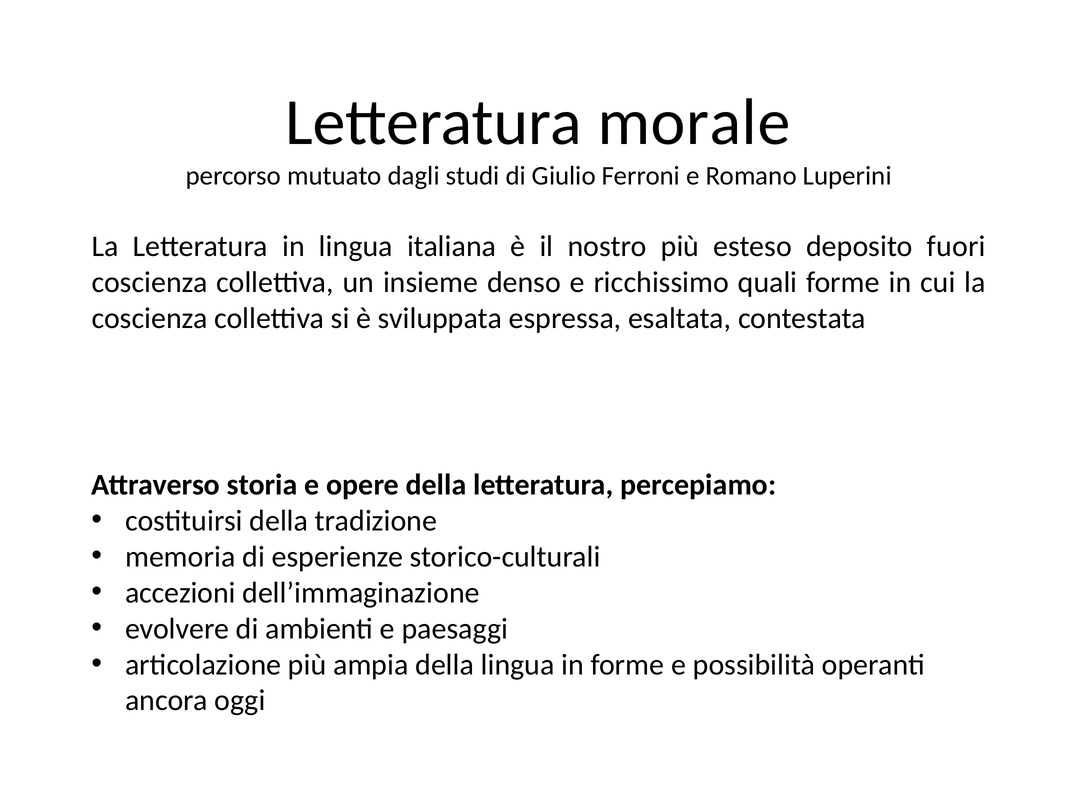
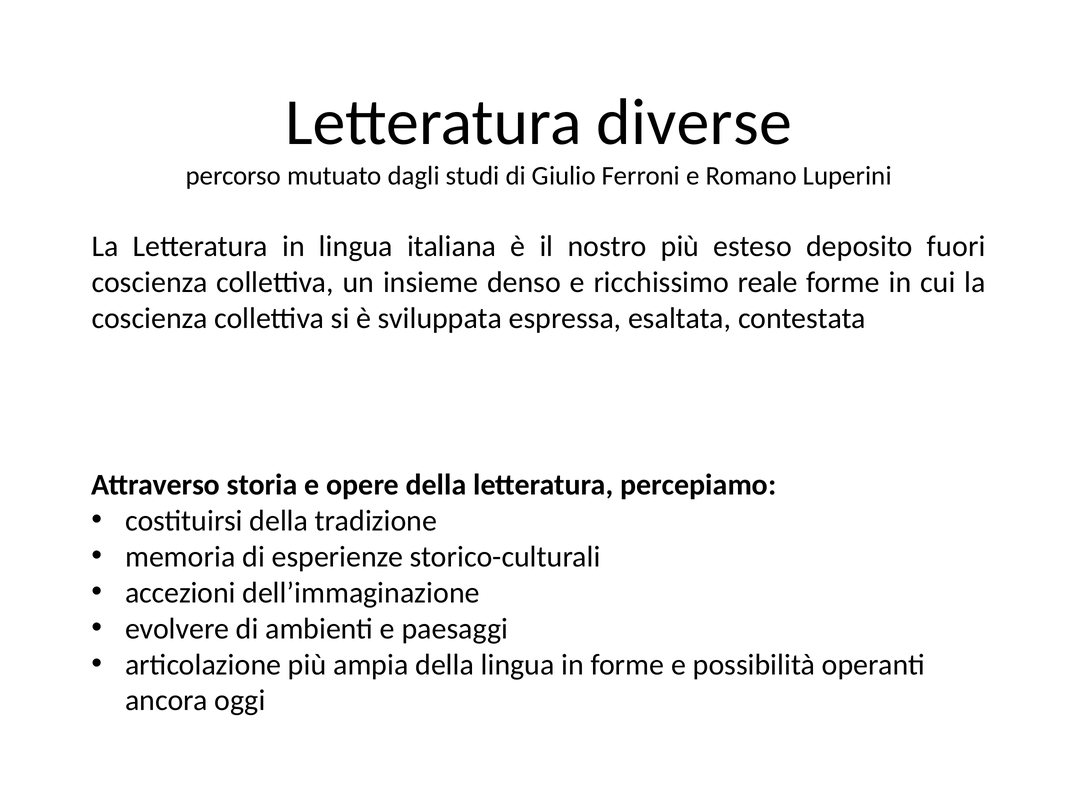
morale: morale -> diverse (694, 123)
quali: quali -> reale (768, 282)
